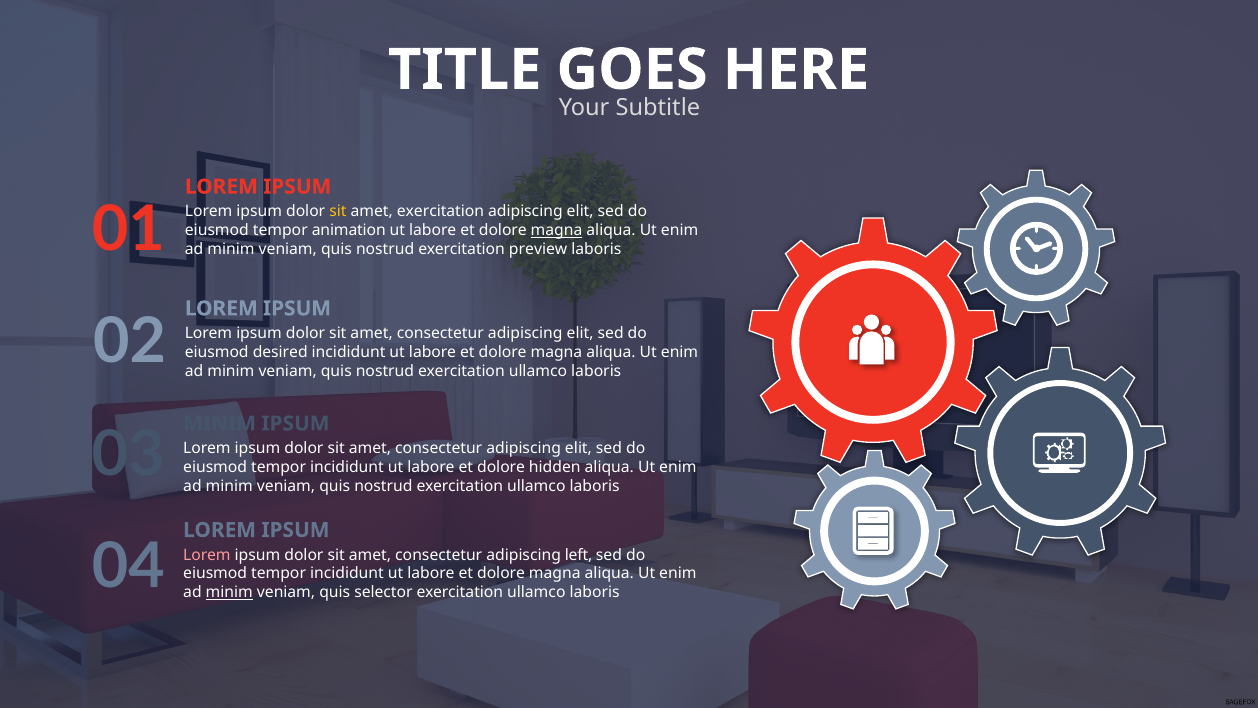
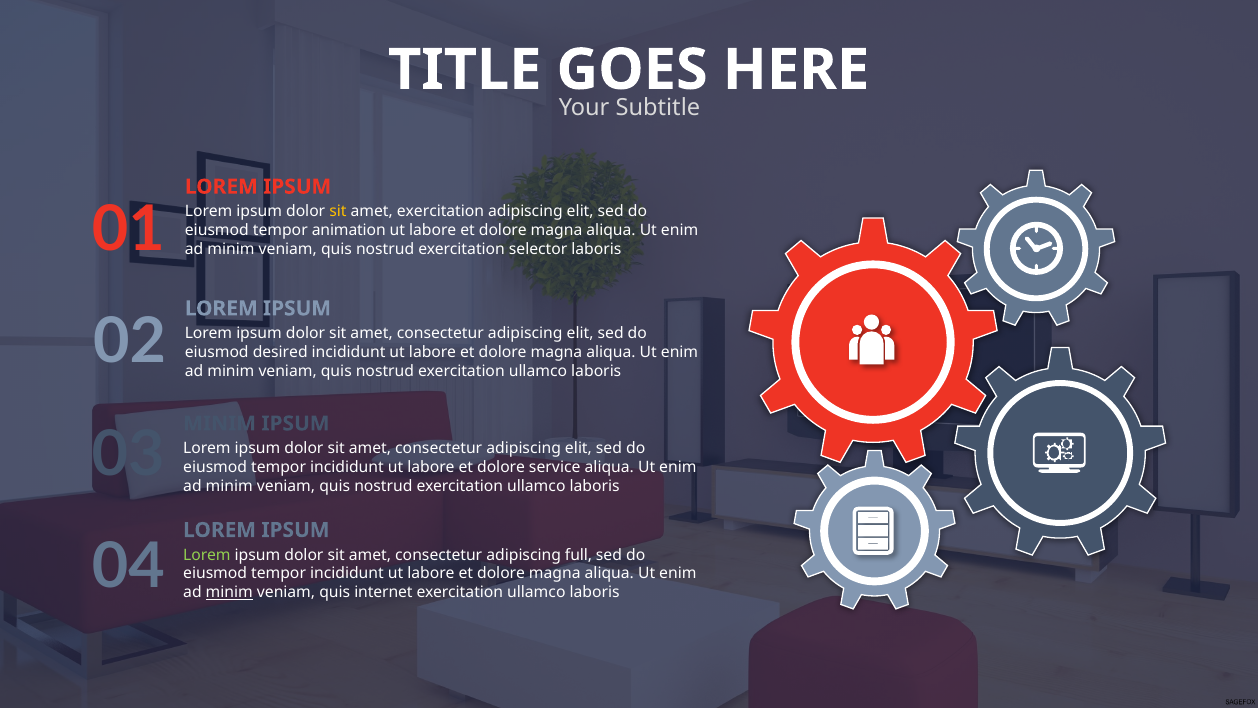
magna underline: present -> none (557, 230)
preview: preview -> selector (538, 249)
hidden: hidden -> service (555, 467)
Lorem colour: pink -> light green (207, 555)
left: left -> full (579, 555)
selector: selector -> internet (383, 592)
